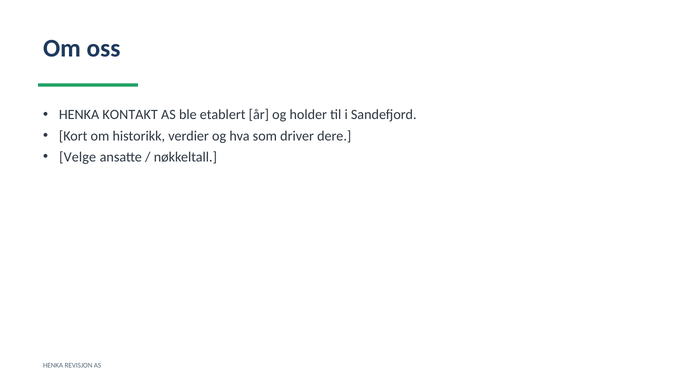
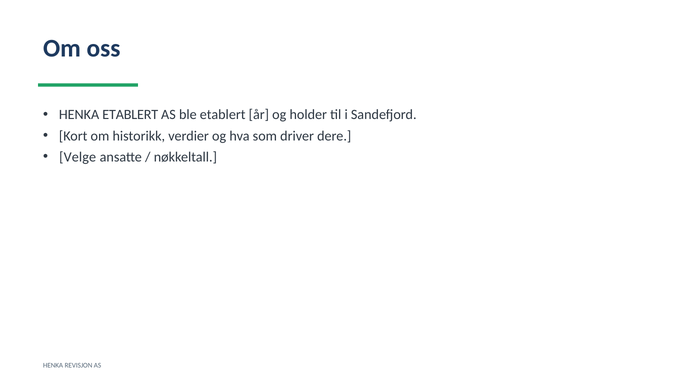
HENKA KONTAKT: KONTAKT -> ETABLERT (130, 115)
